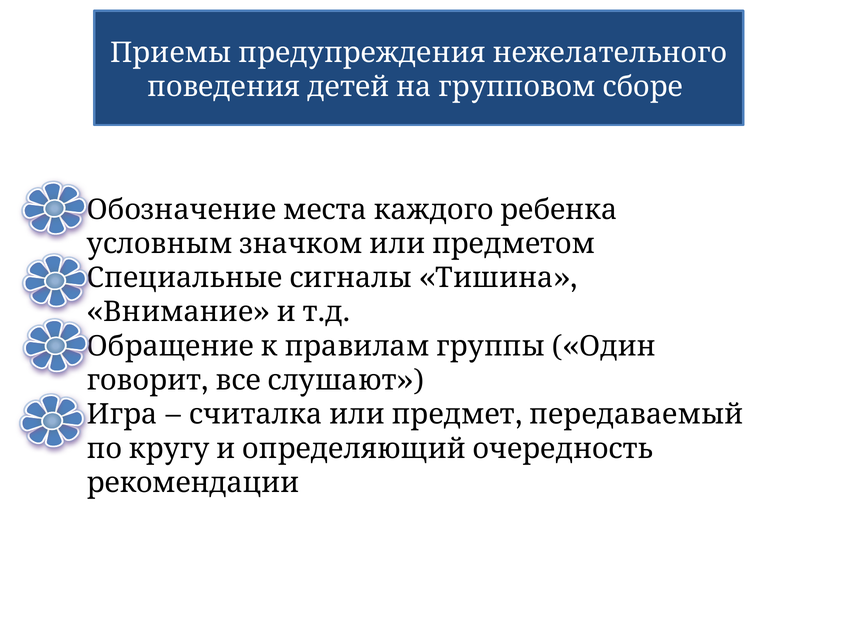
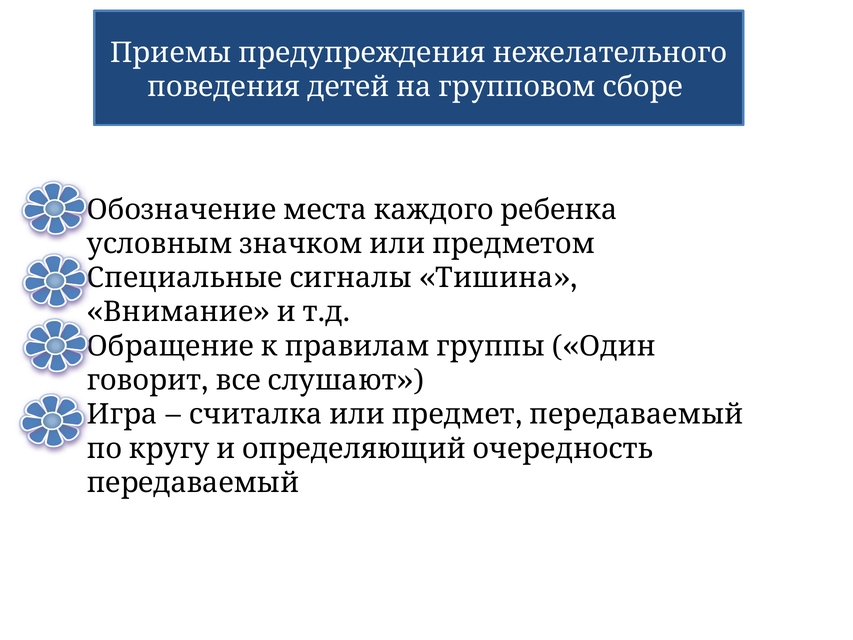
рекомендации: рекомендации -> передаваемый (193, 483)
